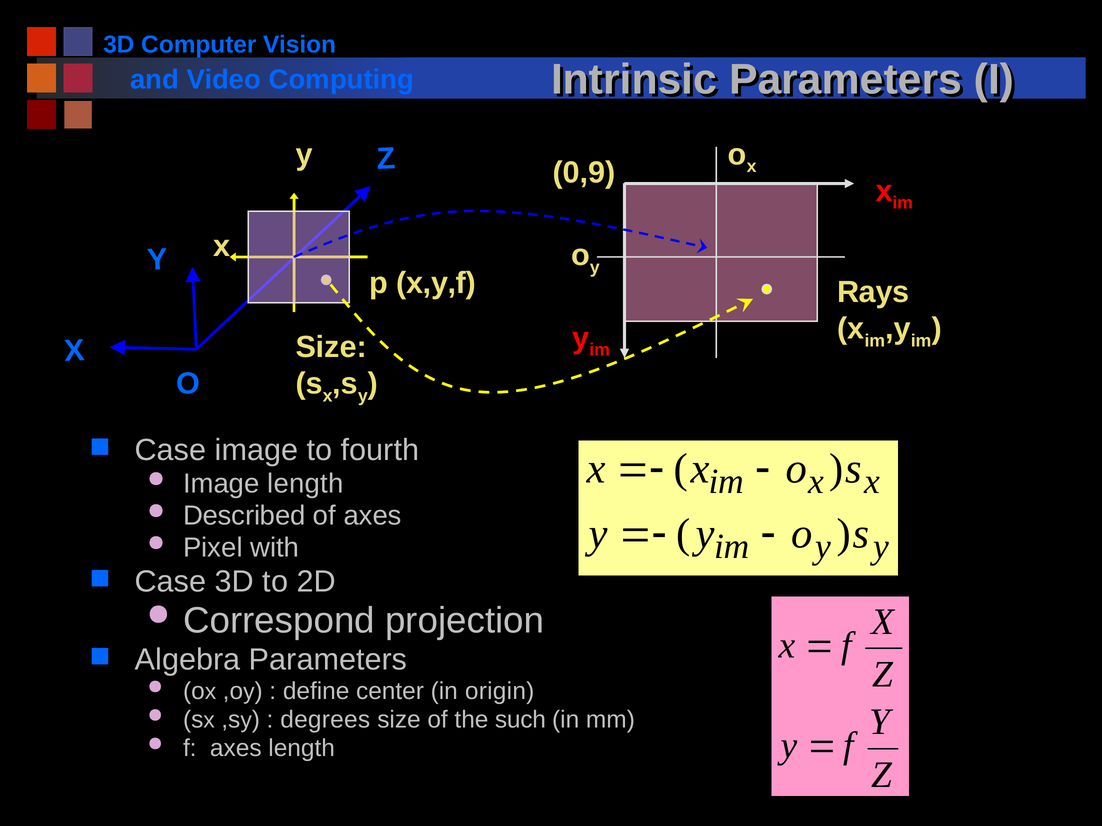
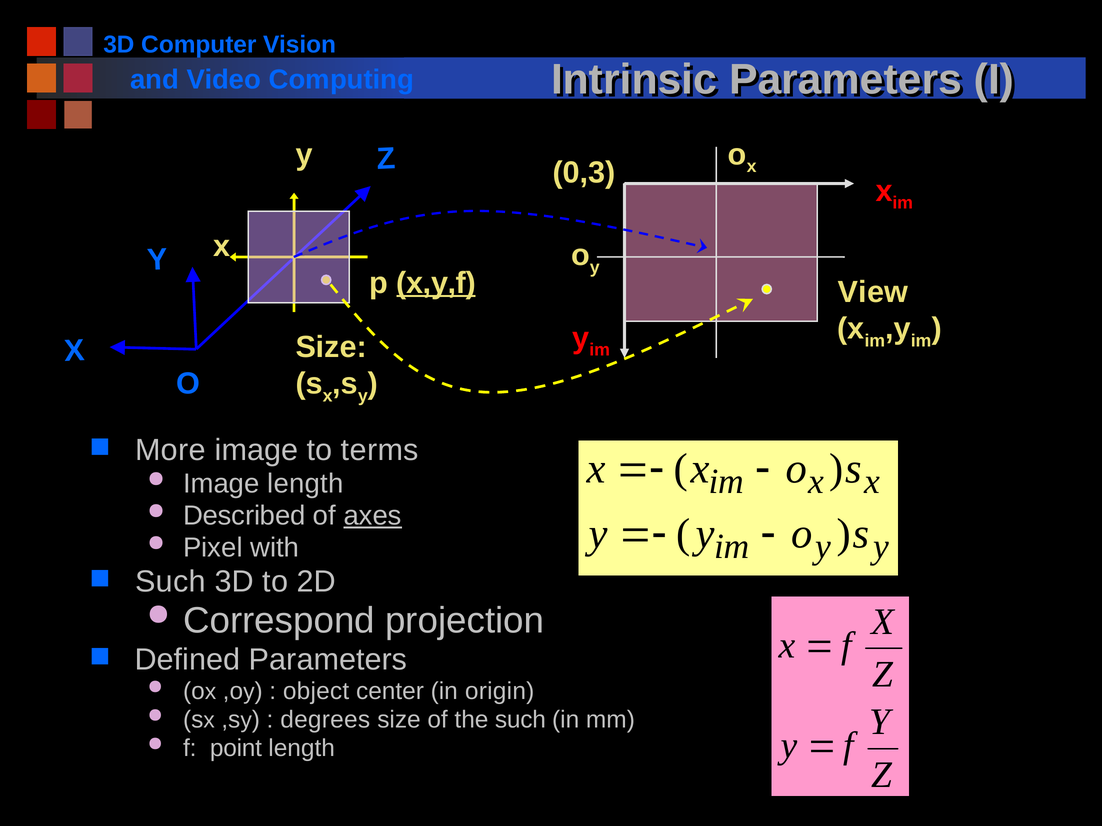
0,9: 0,9 -> 0,3 (584, 173)
x,y,f underline: none -> present (436, 283)
Rays: Rays -> View (873, 292)
Case: Case -> More (170, 450)
fourth: fourth -> terms (380, 450)
axes underline: none -> present (373, 516)
Case: Case -> Such (170, 582)
Algebra: Algebra -> Defined (188, 660)
define: define -> object (316, 692)
f axes: axes -> point (236, 748)
